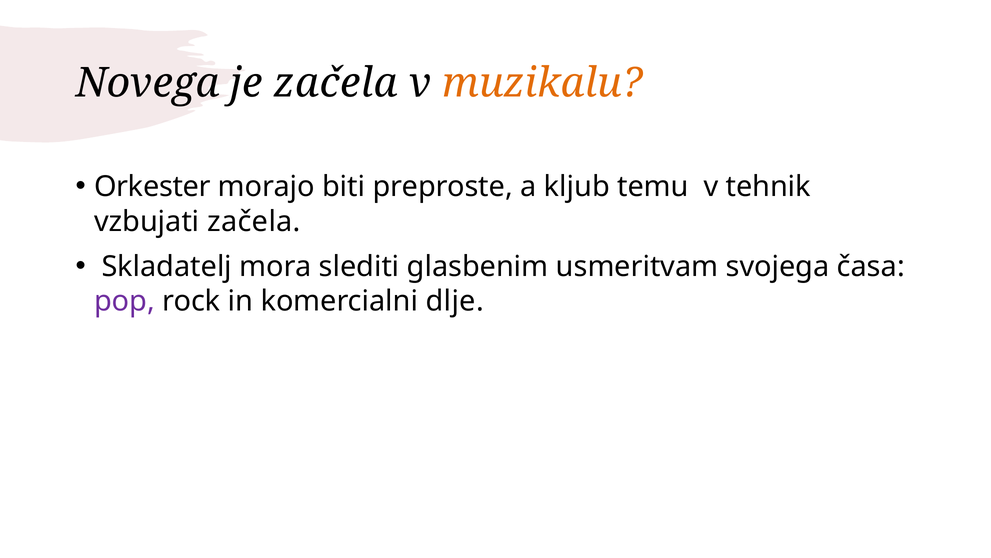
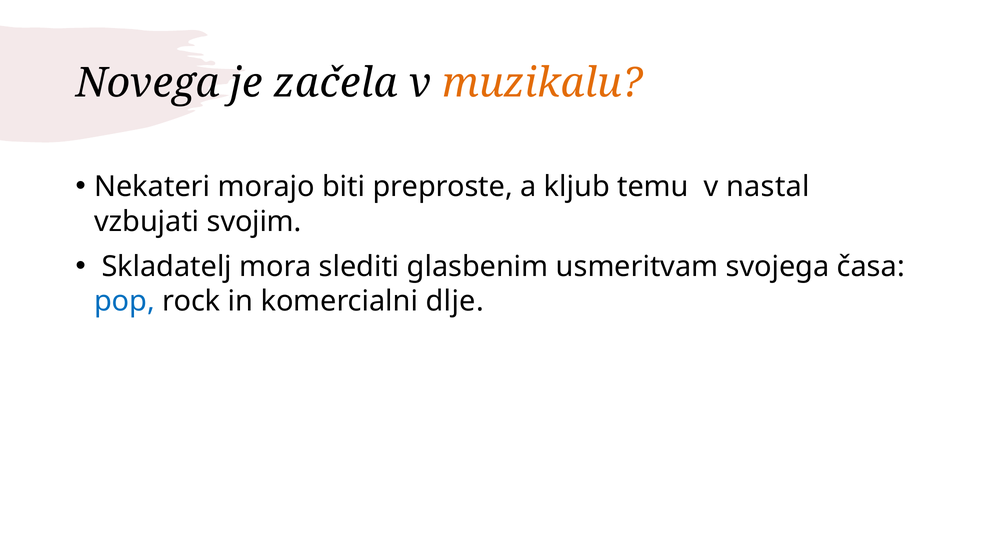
Orkester: Orkester -> Nekateri (152, 187)
tehnik: tehnik -> nastal (768, 187)
vzbujati začela: začela -> svojim (254, 221)
pop colour: purple -> blue (124, 301)
